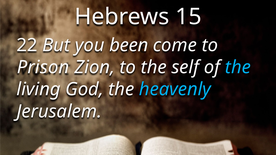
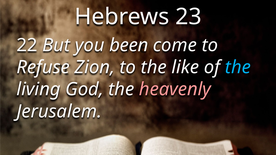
15: 15 -> 23 (188, 17)
Prison: Prison -> Refuse (43, 67)
self: self -> like (185, 67)
heavenly colour: light blue -> pink (175, 89)
